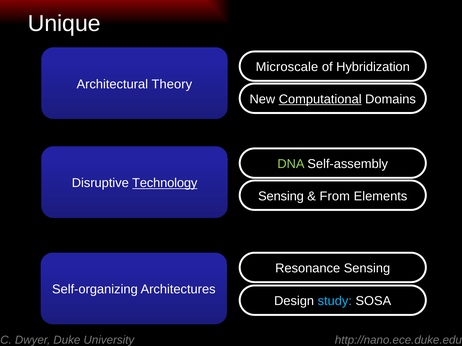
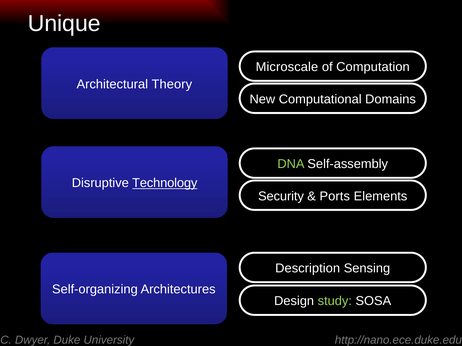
Hybridization: Hybridization -> Computation (373, 67)
Computational underline: present -> none (320, 99)
Sensing: Sensing -> Security (281, 196)
From: From -> Ports (335, 196)
Resonance: Resonance -> Description (308, 269)
study colour: light blue -> light green (335, 302)
